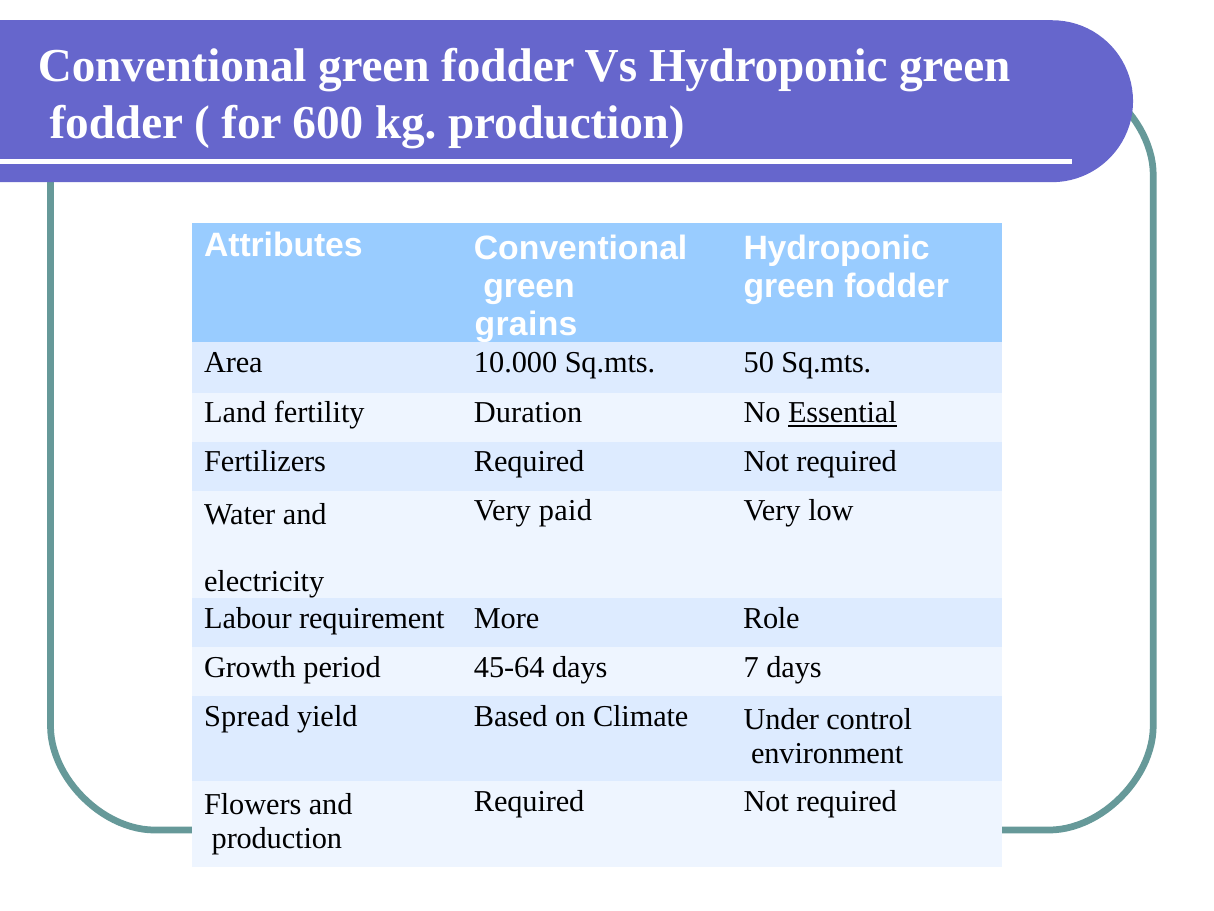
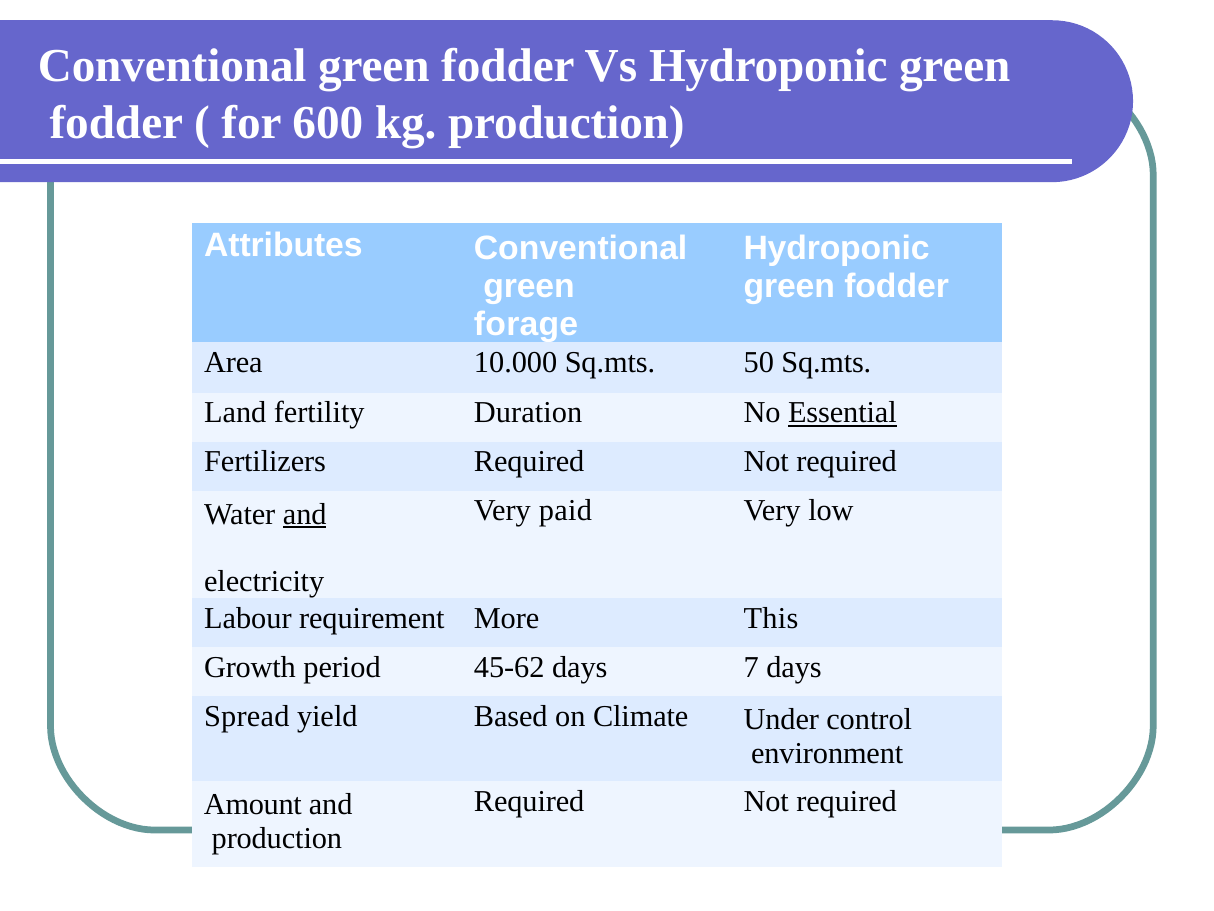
grains: grains -> forage (526, 324)
and underline: none -> present (305, 514)
Role: Role -> This (771, 618)
45-64: 45-64 -> 45-62 (509, 667)
Flowers: Flowers -> Amount (253, 805)
